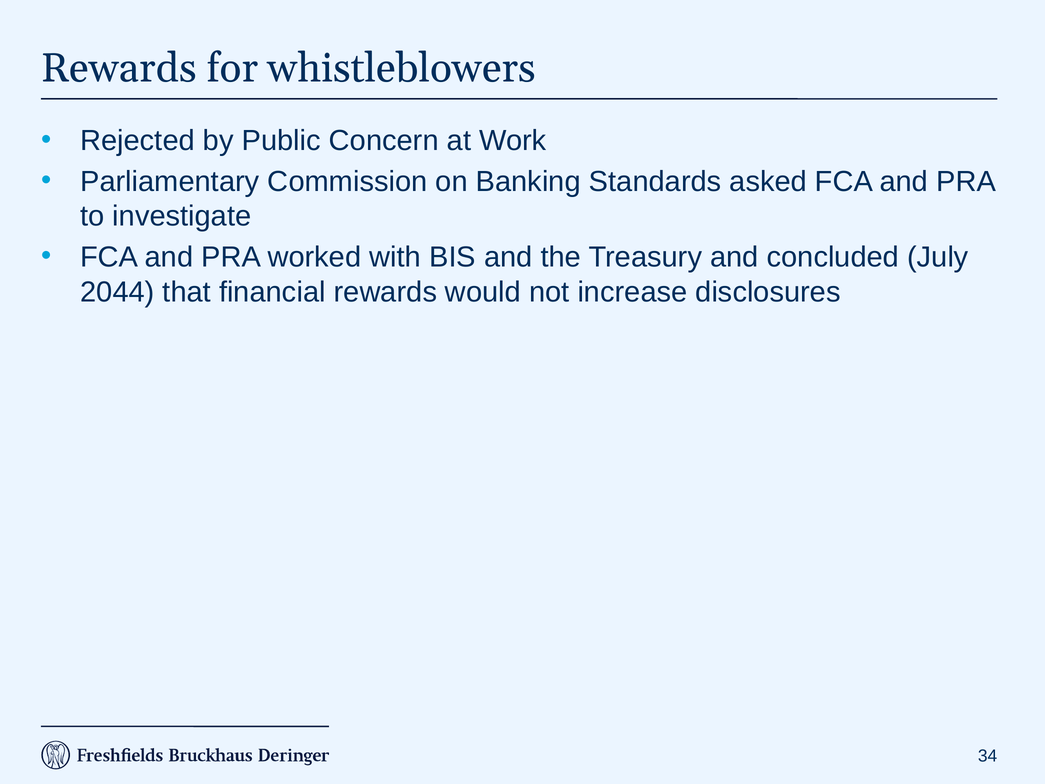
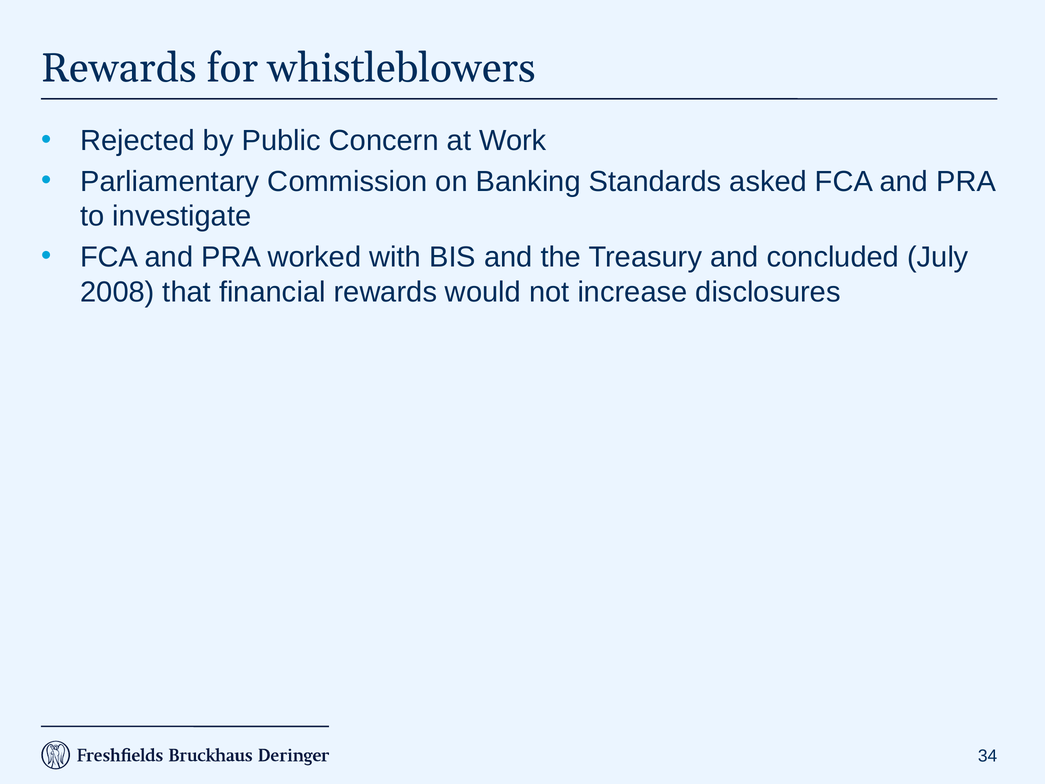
2044: 2044 -> 2008 (117, 292)
